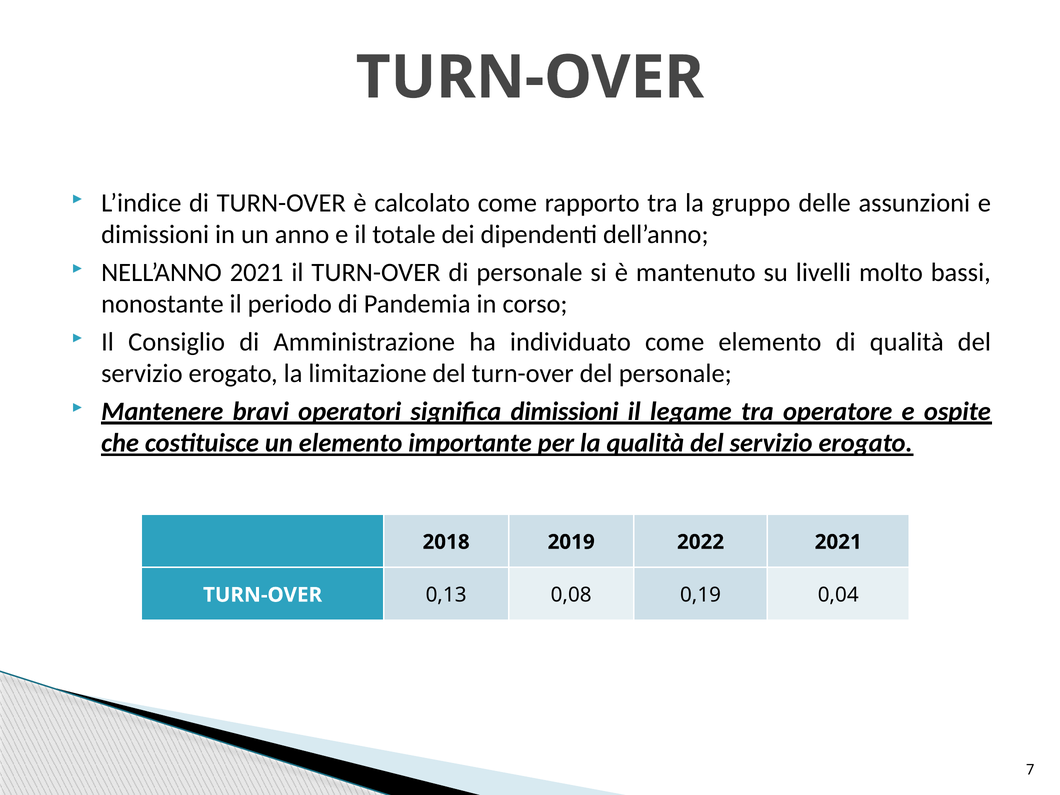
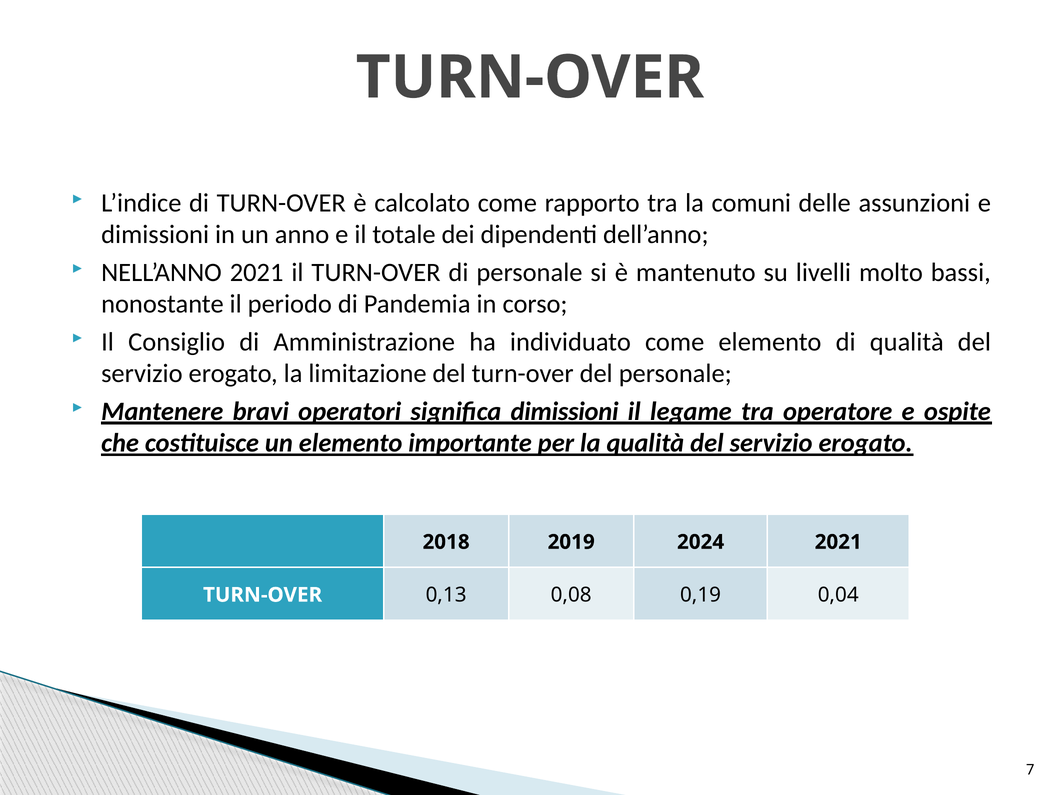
gruppo: gruppo -> comuni (751, 203)
2022: 2022 -> 2024 (701, 542)
